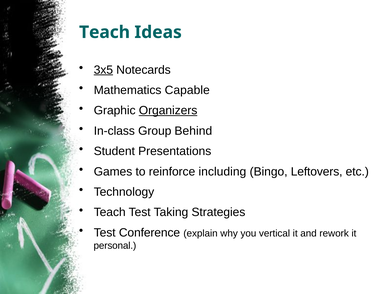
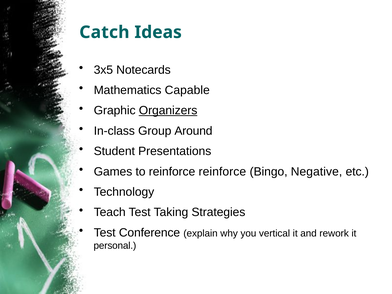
Teach: Teach -> Catch (104, 32)
3x5 underline: present -> none (103, 70)
Behind: Behind -> Around (193, 131)
reinforce including: including -> reinforce (222, 172)
Leftovers: Leftovers -> Negative (317, 172)
